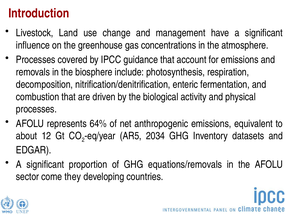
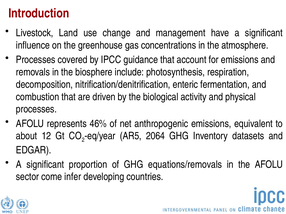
64%: 64% -> 46% (98, 124)
2034: 2034 -> 2064 (155, 136)
they: they -> infer (73, 177)
